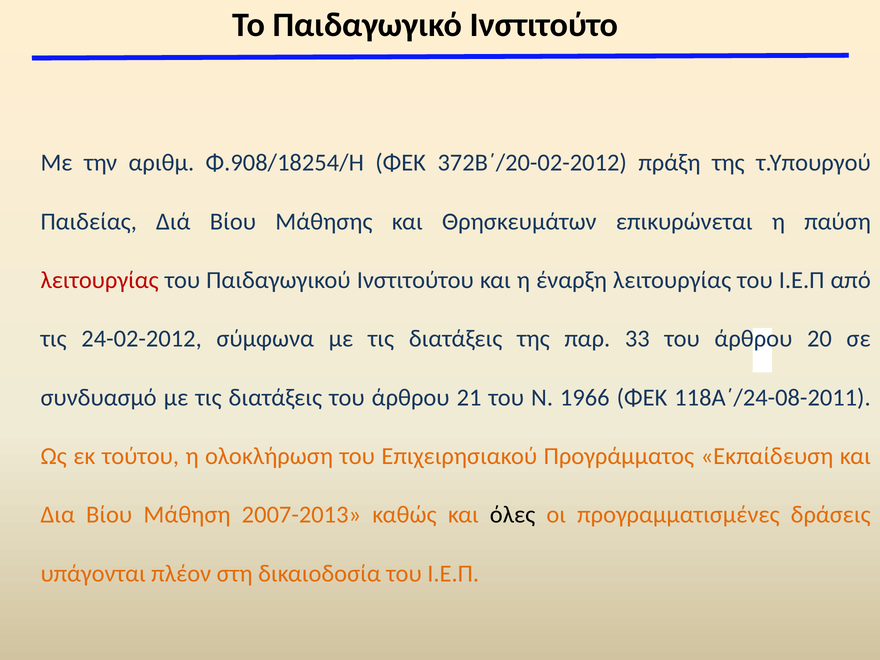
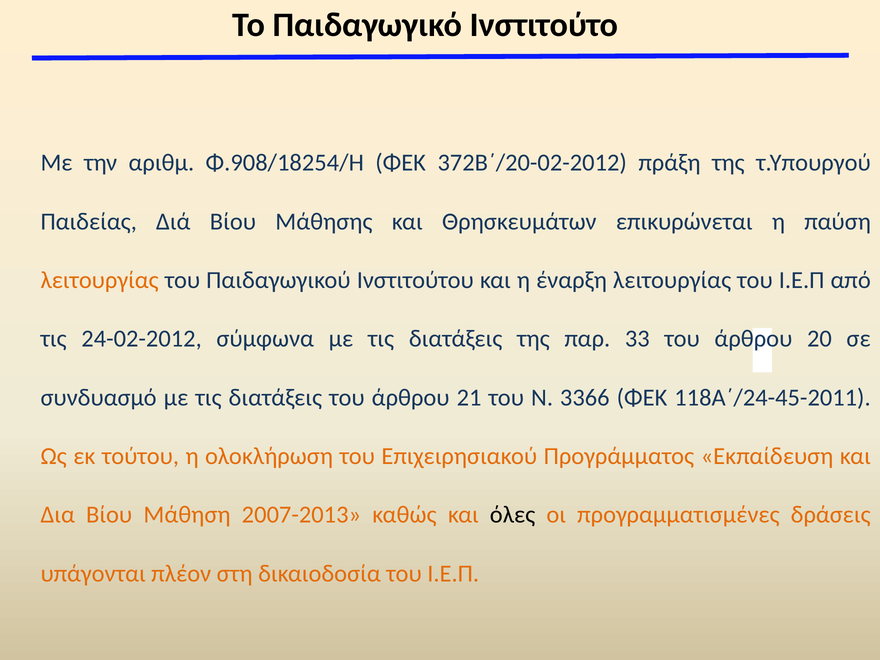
λειτουργίας colour: red -> orange (100, 280)
1966: 1966 -> 3366 (585, 398)
118Α΄/24-08-2011: 118Α΄/24-08-2011 -> 118Α΄/24-45-2011 (773, 398)
